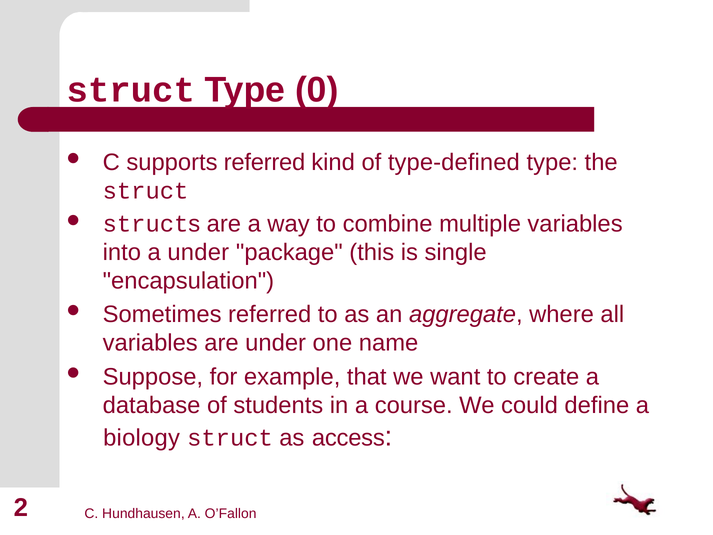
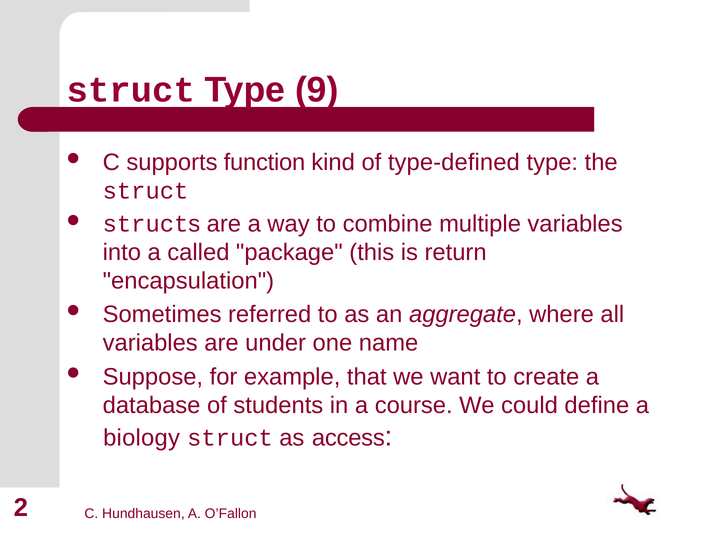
0: 0 -> 9 (317, 90)
supports referred: referred -> function (265, 162)
a under: under -> called (198, 252)
single: single -> return (456, 252)
